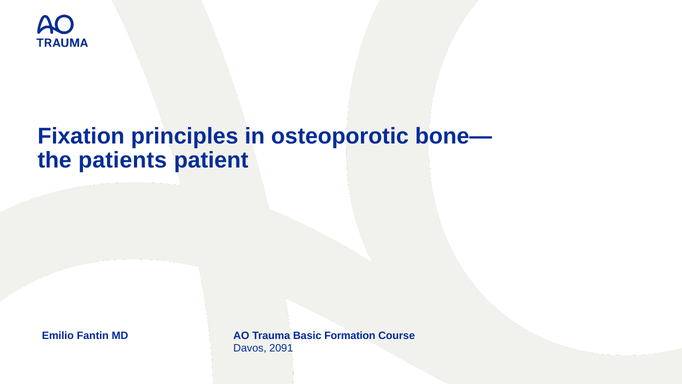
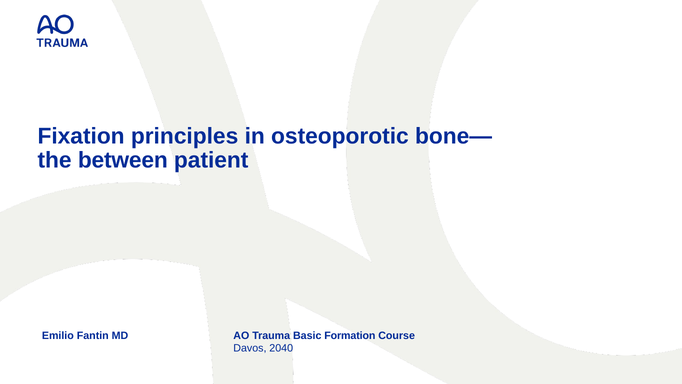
patients: patients -> between (123, 160)
2091: 2091 -> 2040 (281, 348)
